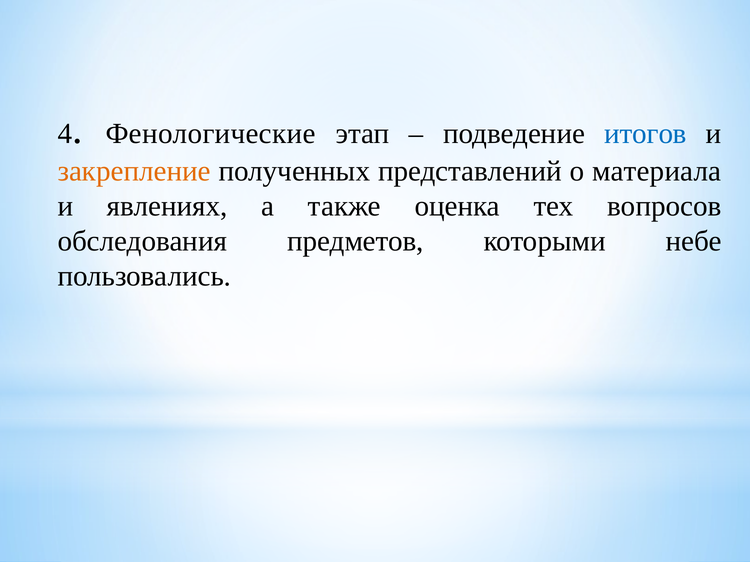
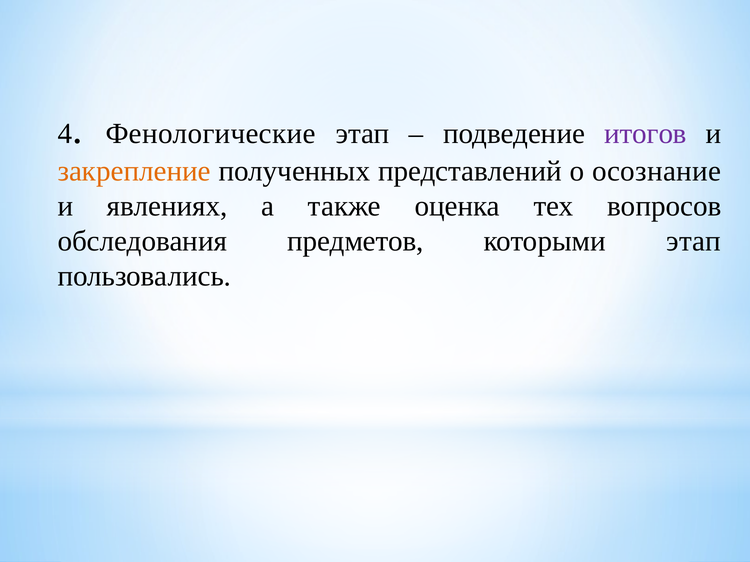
итогов colour: blue -> purple (646, 134)
материала: материала -> осознание (657, 171)
которыми небе: небе -> этап (694, 241)
